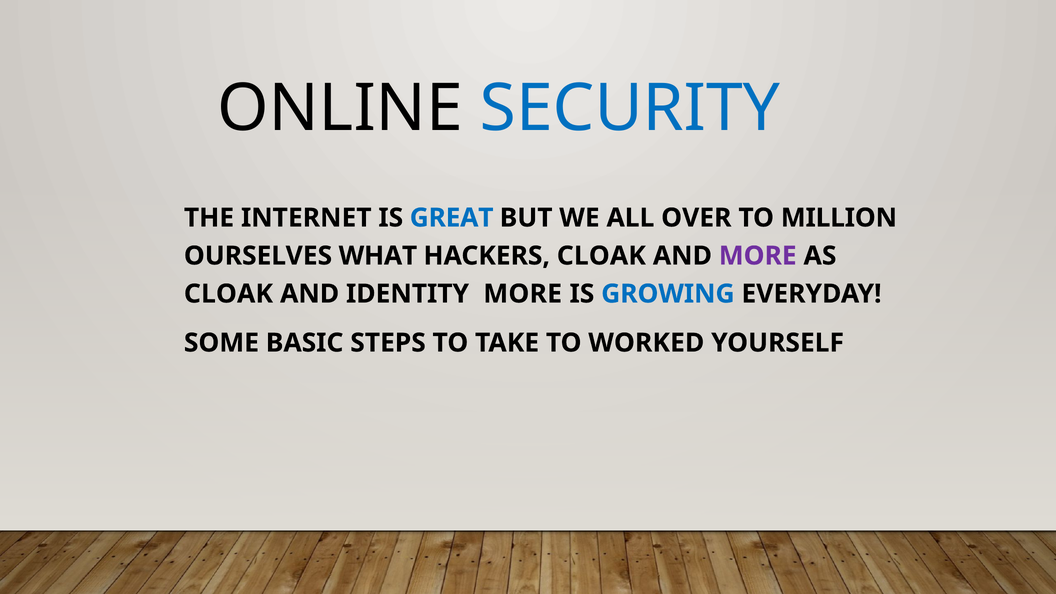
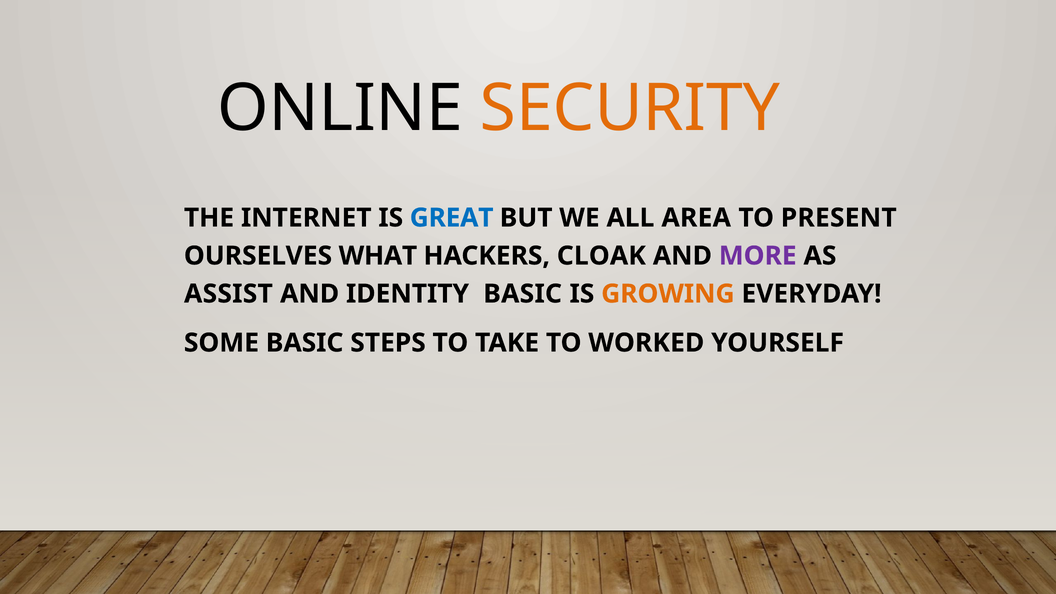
SECURITY colour: blue -> orange (630, 109)
OVER: OVER -> AREA (696, 218)
MILLION: MILLION -> PRESENT (839, 218)
CLOAK: CLOAK -> ASSIST (228, 294)
IDENTITY MORE: MORE -> BASIC (523, 294)
GROWING colour: blue -> orange (668, 294)
